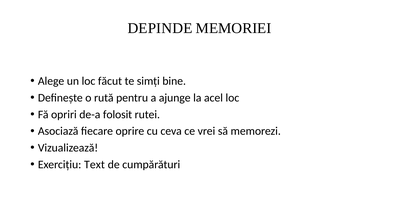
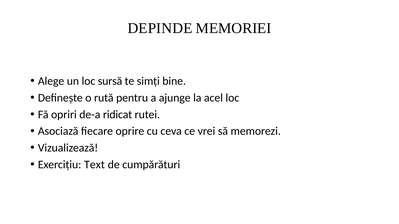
făcut: făcut -> sursă (110, 81)
folosit: folosit -> ridicat (118, 115)
